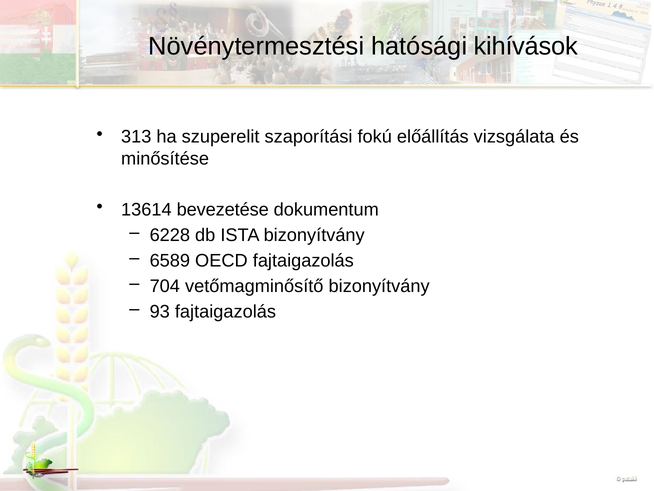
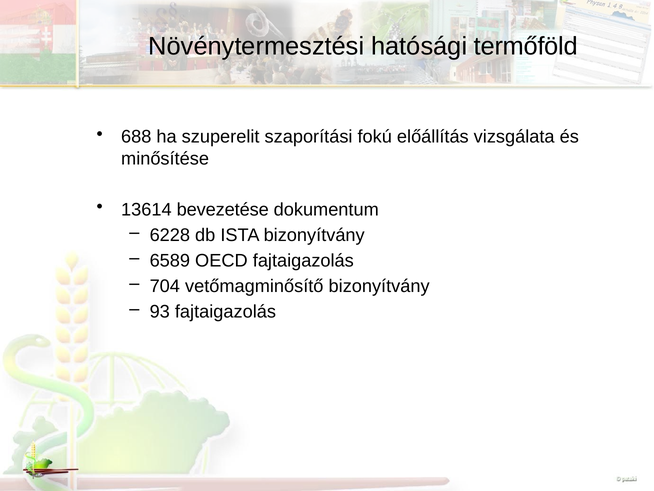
kihívások: kihívások -> termőföld (526, 47)
313: 313 -> 688 (136, 137)
